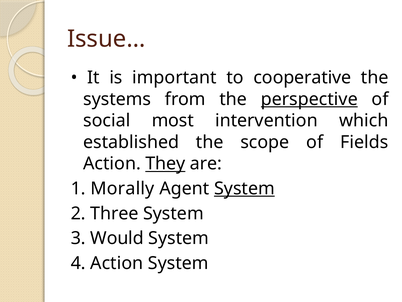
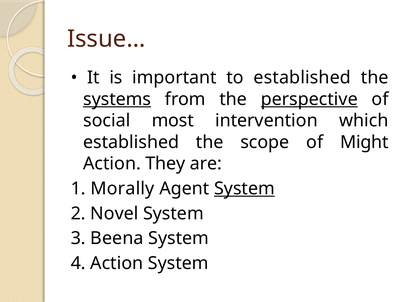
to cooperative: cooperative -> established (302, 78)
systems underline: none -> present (117, 99)
Fields: Fields -> Might (364, 142)
They underline: present -> none (165, 163)
Three: Three -> Novel (114, 213)
Would: Would -> Beena (117, 238)
